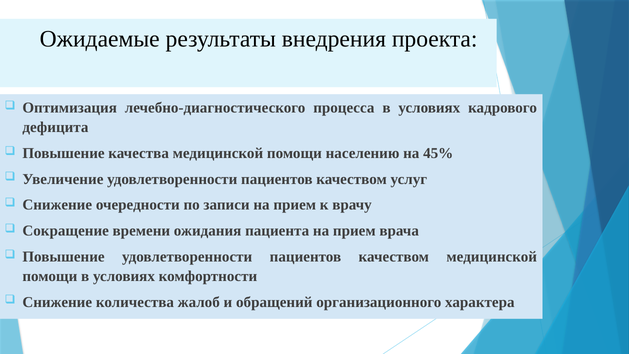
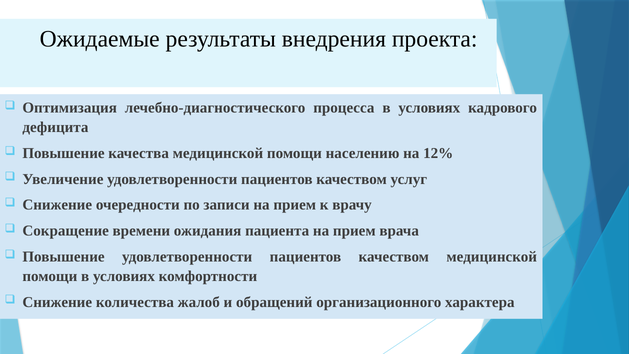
45%: 45% -> 12% (438, 153)
